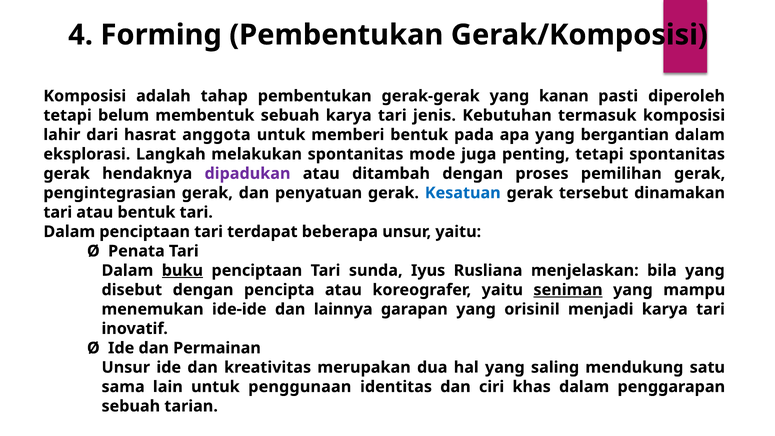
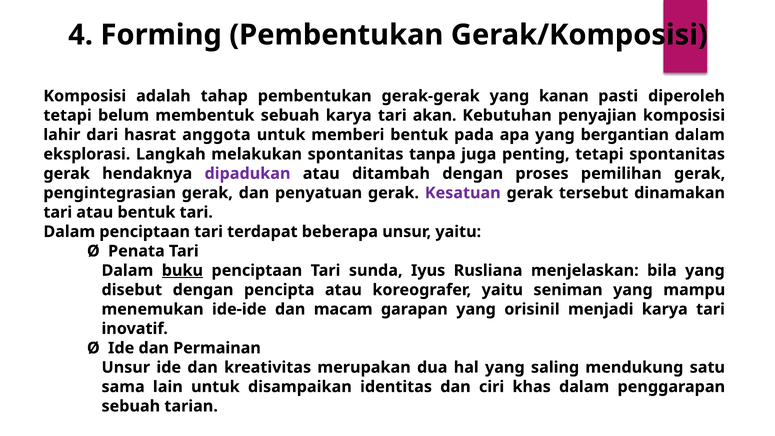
jenis: jenis -> akan (435, 115)
termasuk: termasuk -> penyajian (597, 115)
mode: mode -> tanpa (432, 154)
Kesatuan colour: blue -> purple (463, 193)
seniman underline: present -> none (568, 290)
lainnya: lainnya -> macam (343, 309)
penggunaan: penggunaan -> disampaikan (300, 387)
